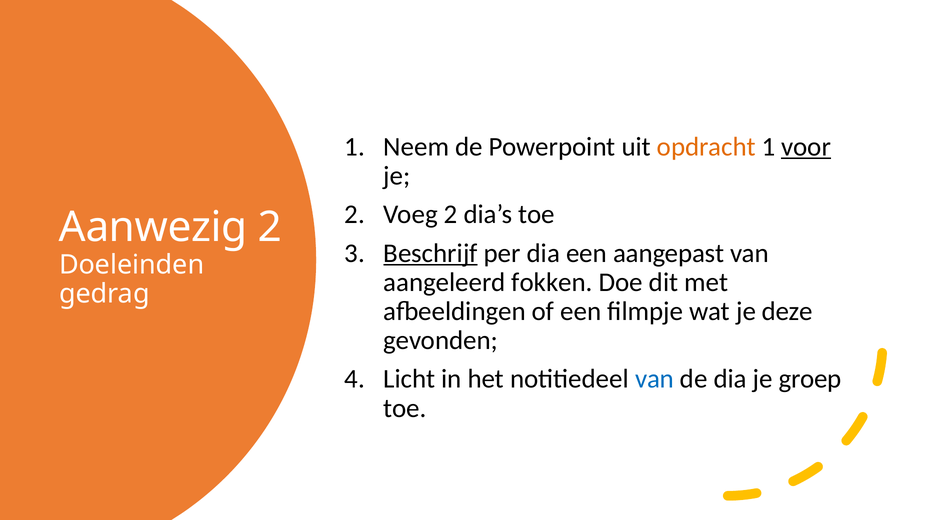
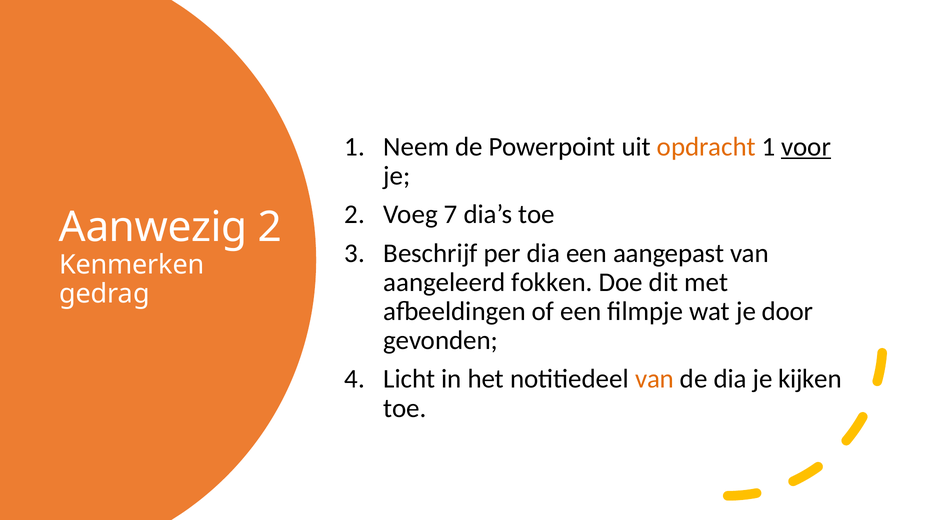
Voeg 2: 2 -> 7 (451, 215)
Beschrijf underline: present -> none (431, 253)
Doeleinden: Doeleinden -> Kenmerken (132, 265)
deze: deze -> door (787, 311)
van colour: blue -> orange (655, 379)
groep: groep -> kijken (810, 379)
